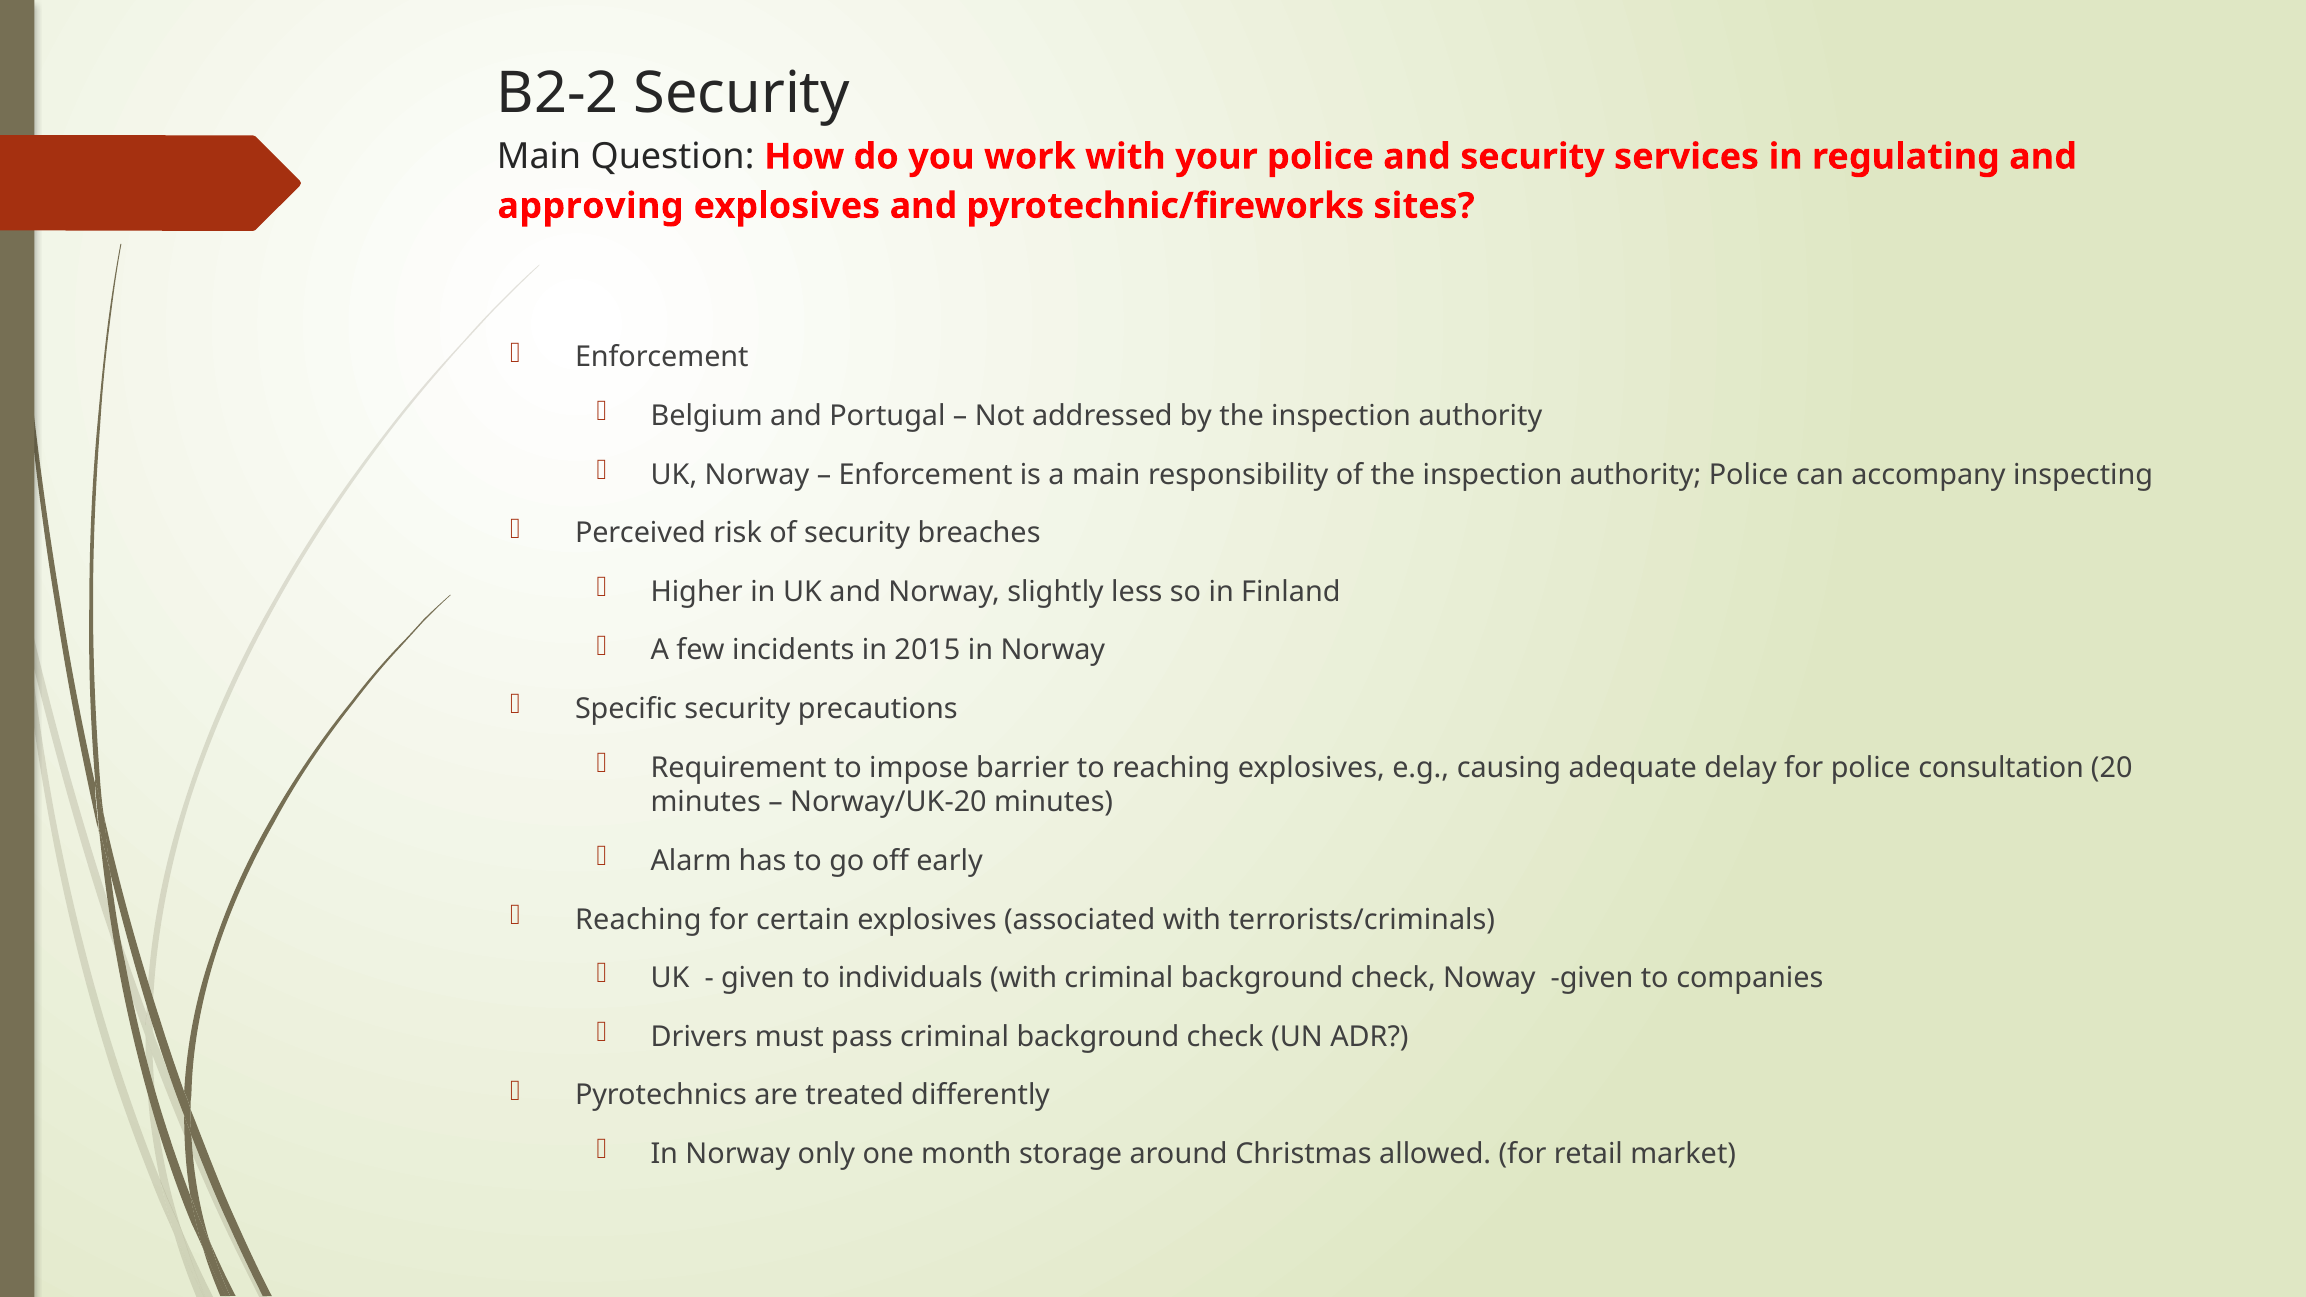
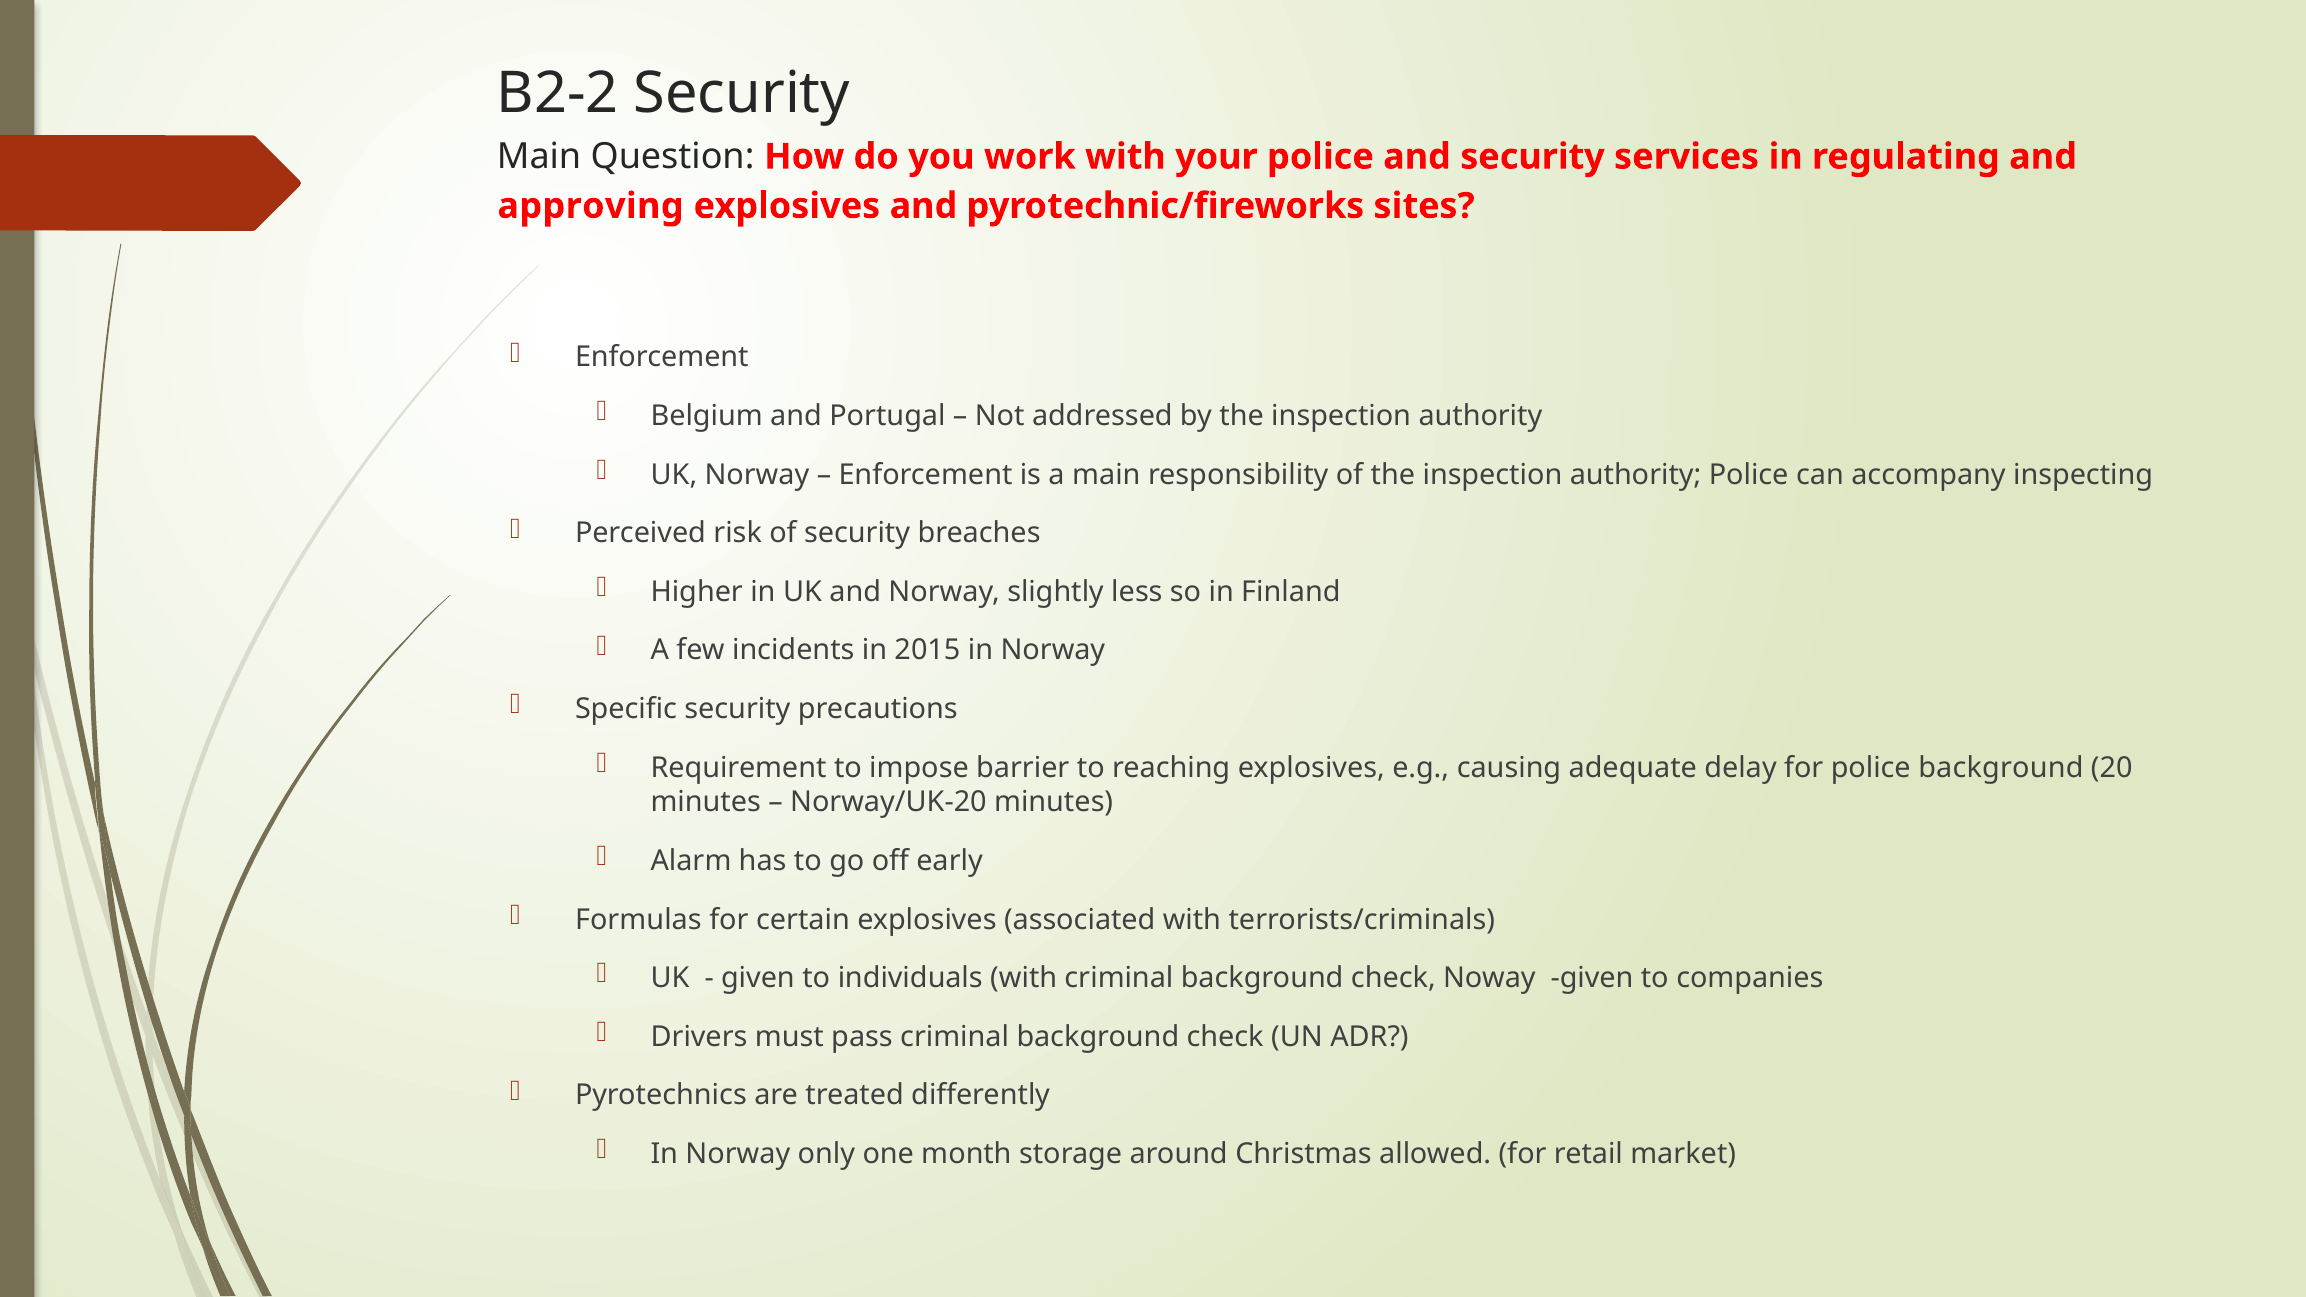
police consultation: consultation -> background (2001, 768)
Reaching: Reaching -> Formulas (638, 920)
